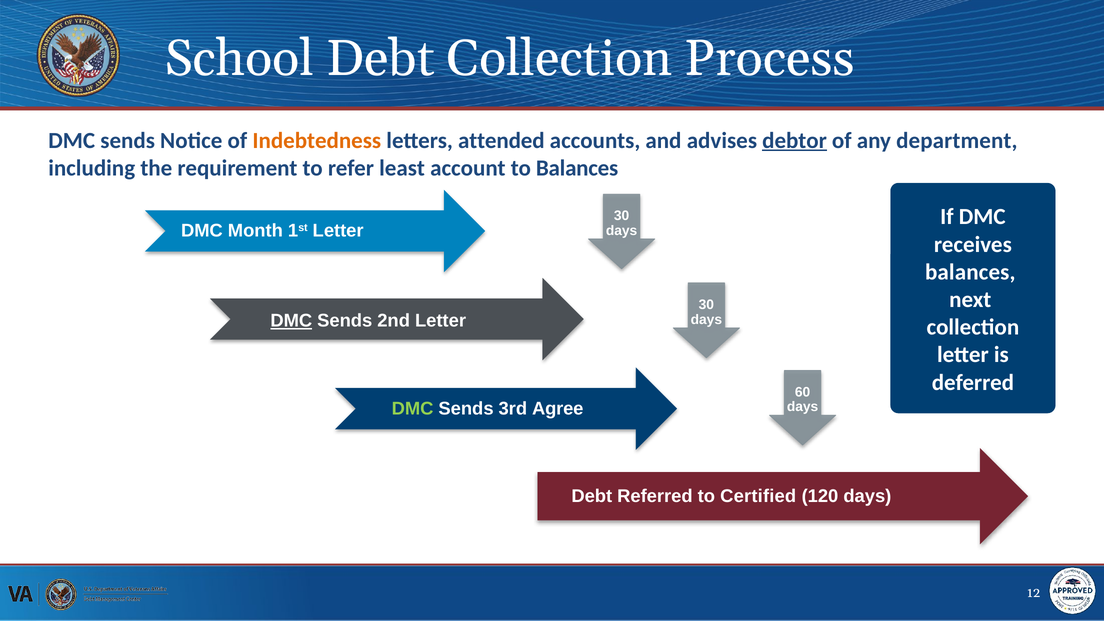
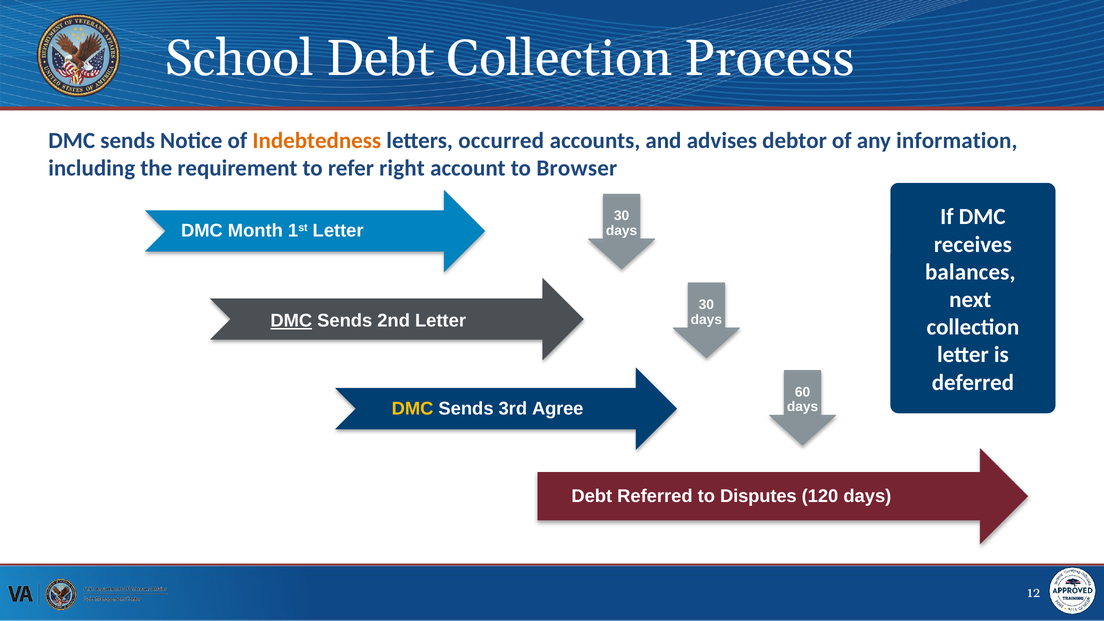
attended: attended -> occurred (501, 140)
debtor underline: present -> none (794, 140)
department: department -> information (957, 140)
least: least -> right (402, 168)
to Balances: Balances -> Browser (577, 168)
DMC colour: light green -> yellow (413, 408)
Certified: Certified -> Disputes (758, 496)
